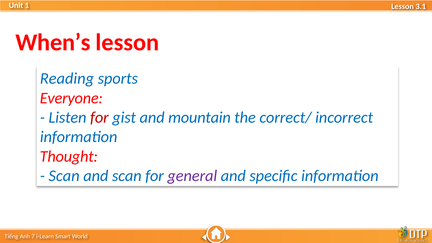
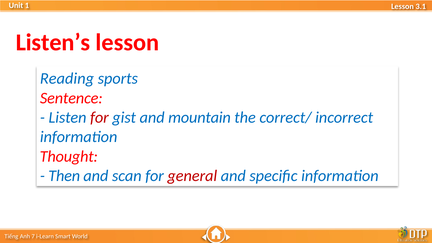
When’s: When’s -> Listen’s (53, 42)
Everyone: Everyone -> Sentence (71, 98)
Scan: Scan -> Then (64, 176)
general colour: purple -> red (192, 176)
